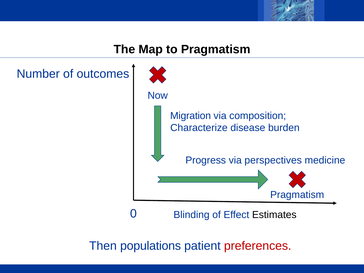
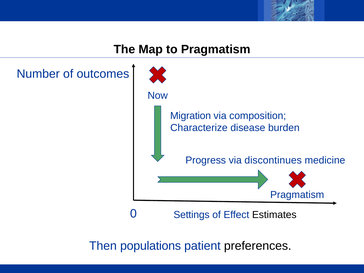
perspectives: perspectives -> discontinues (273, 160)
Blinding: Blinding -> Settings (192, 215)
preferences colour: red -> black (258, 246)
